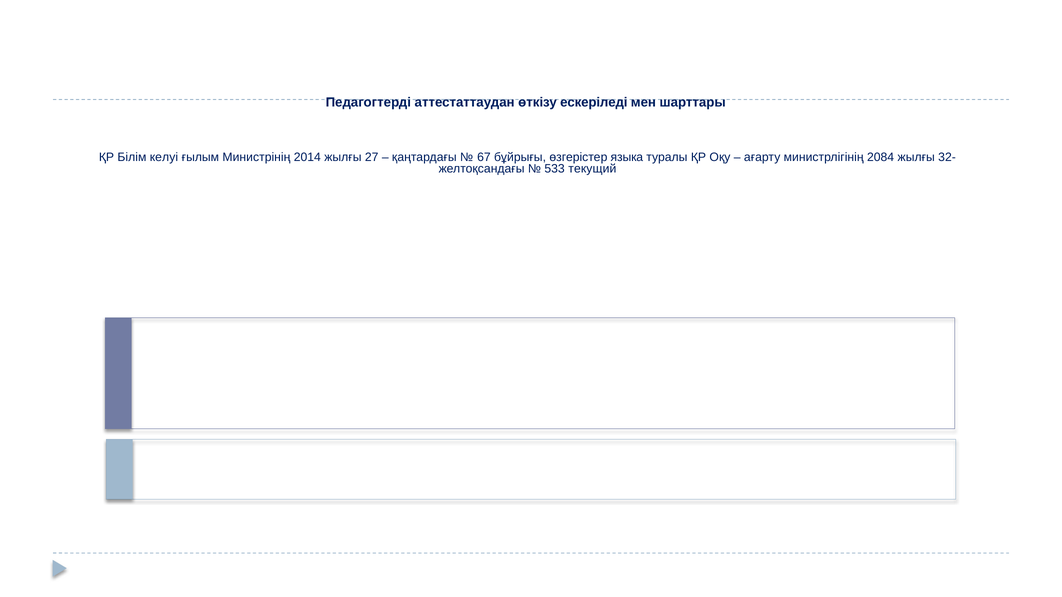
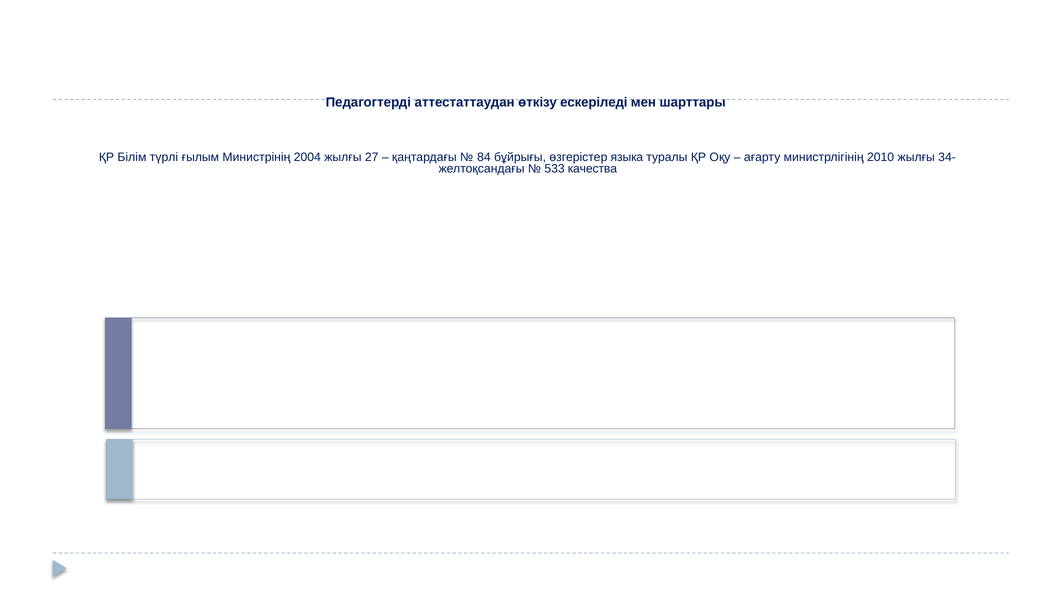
келуі: келуі -> түрлі (164, 157)
2014: 2014 -> 2004 (307, 157)
67: 67 -> 84 (484, 157)
2084: 2084 -> 2010 (881, 157)
32-: 32- -> 34- (947, 157)
текущий: текущий -> качества (592, 169)
